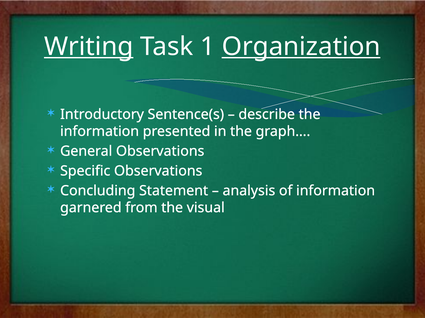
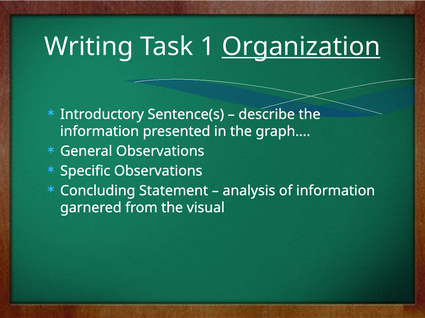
Writing underline: present -> none (89, 47)
